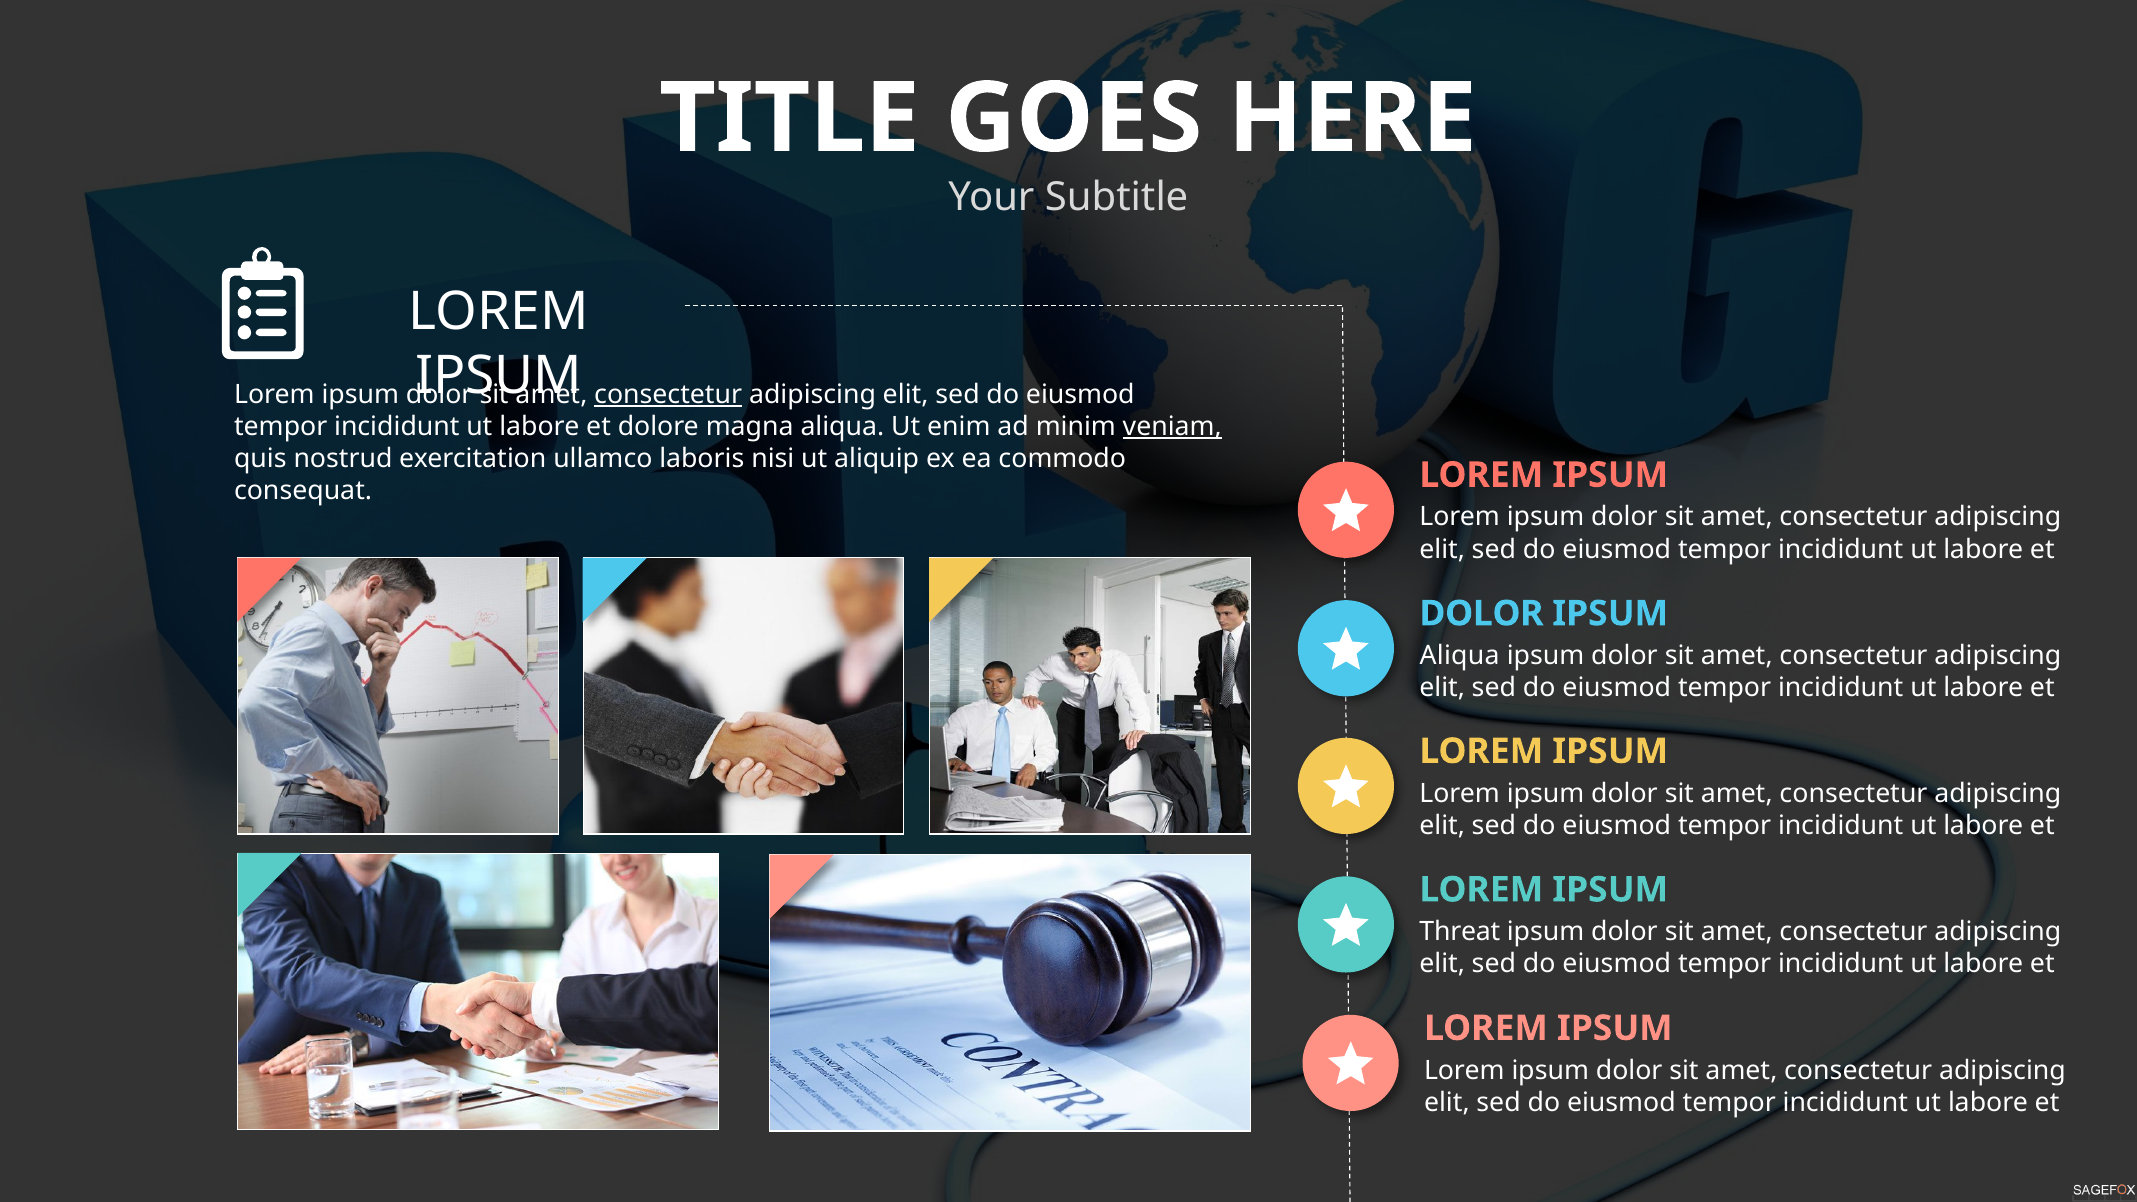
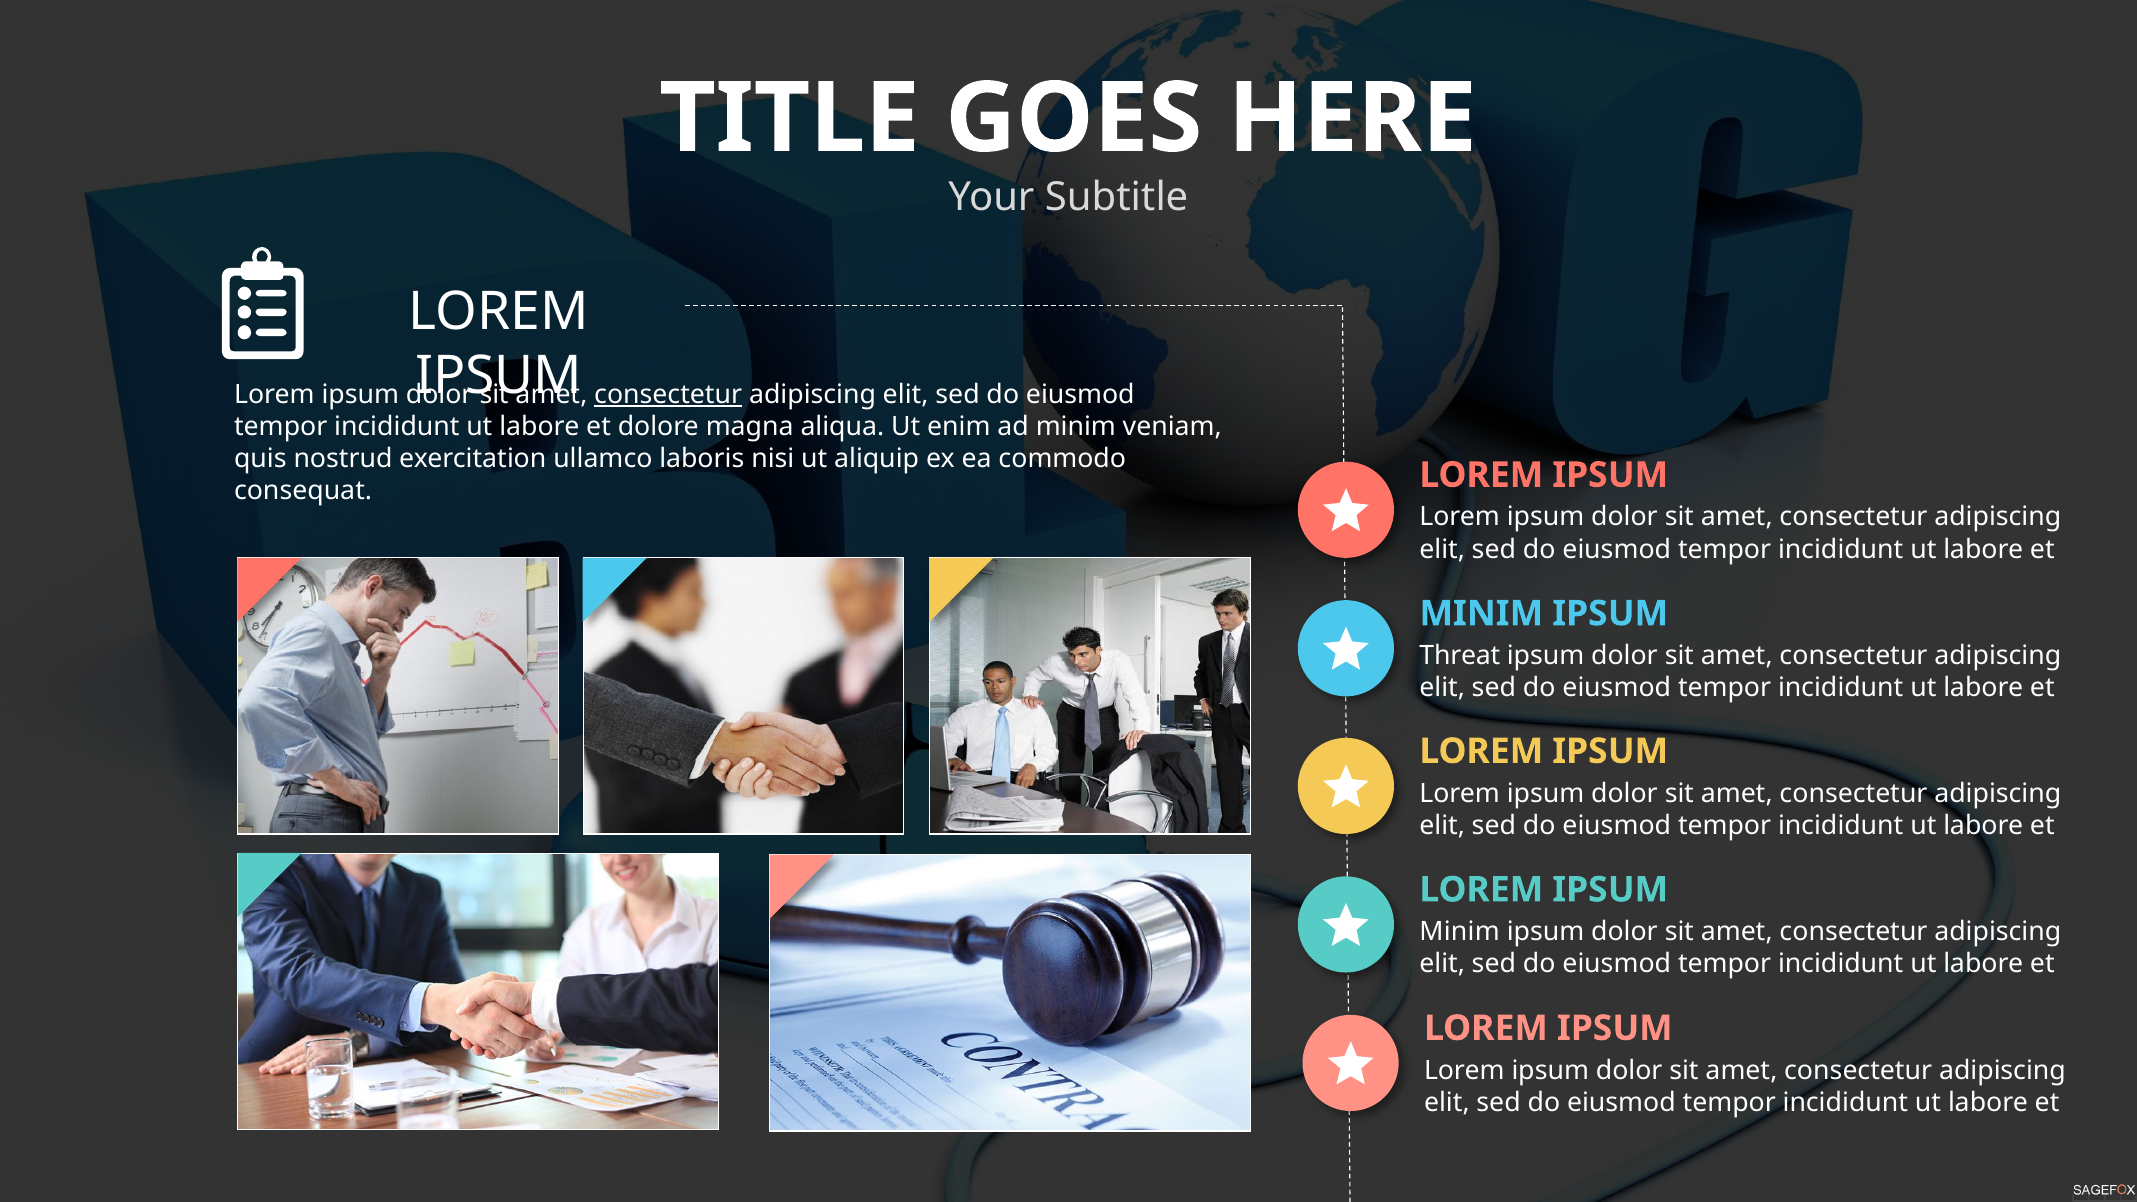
veniam underline: present -> none (1172, 426)
DOLOR: DOLOR -> MINIM (1481, 614)
Aliqua: Aliqua -> Threat (1460, 656)
Threat: Threat -> Minim (1460, 932)
